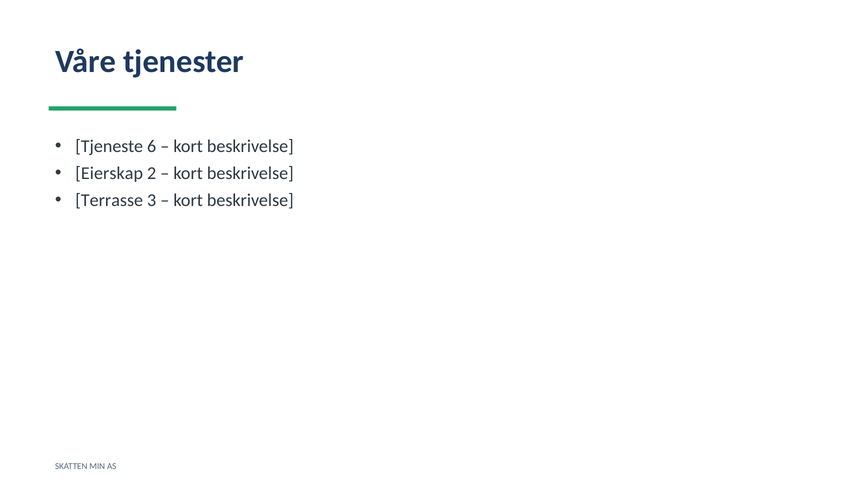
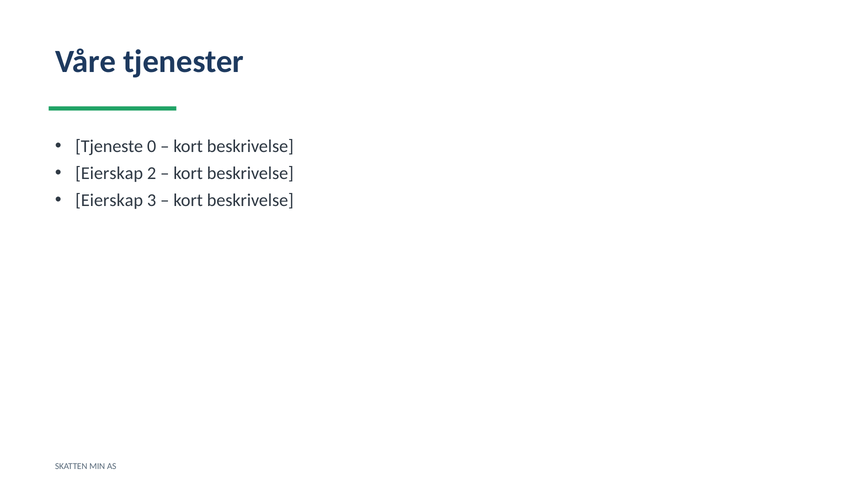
6: 6 -> 0 (152, 147)
Terrasse: Terrasse -> Eierskap (109, 201)
